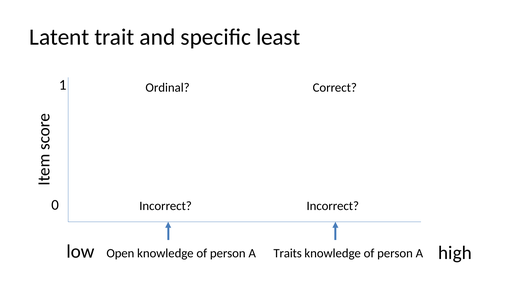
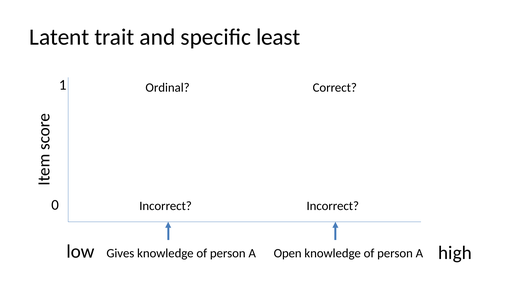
Open: Open -> Gives (120, 253)
Traits: Traits -> Open (288, 253)
